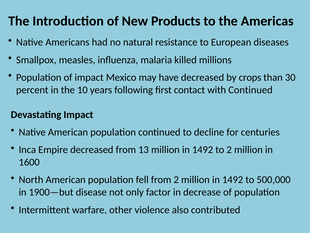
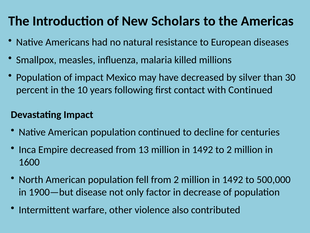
Products: Products -> Scholars (176, 21)
crops: crops -> silver (250, 77)
